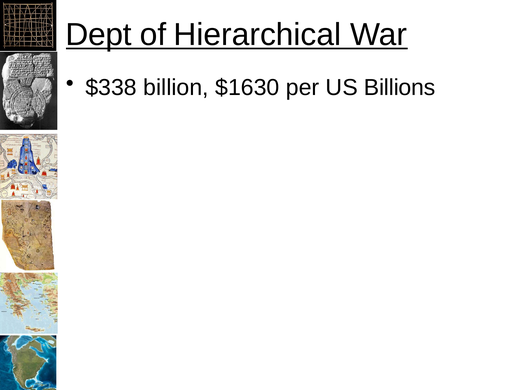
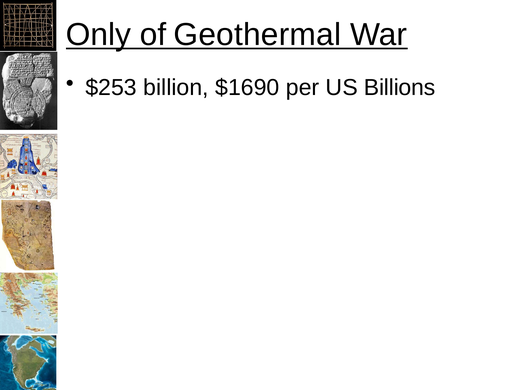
Dept: Dept -> Only (98, 35)
Hierarchical: Hierarchical -> Geothermal (257, 35)
$338: $338 -> $253 (111, 87)
$1630: $1630 -> $1690 (247, 87)
